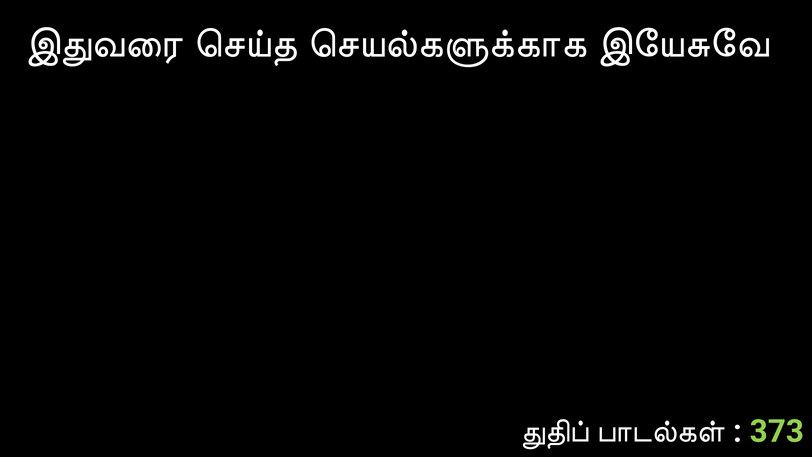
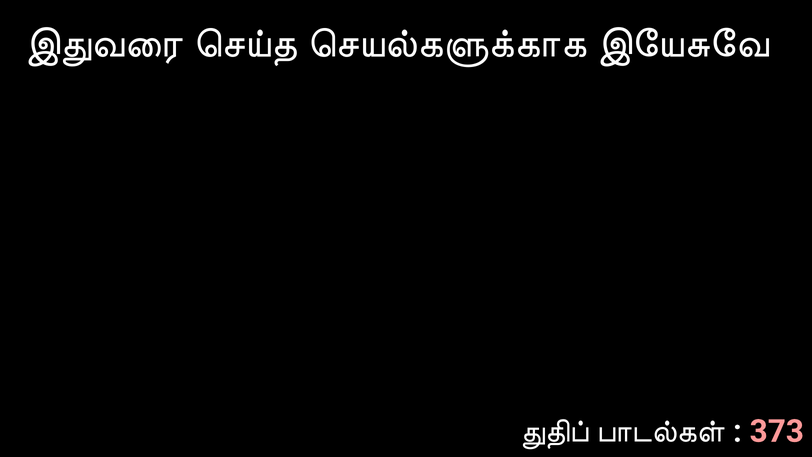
373 colour: light green -> pink (777, 431)
